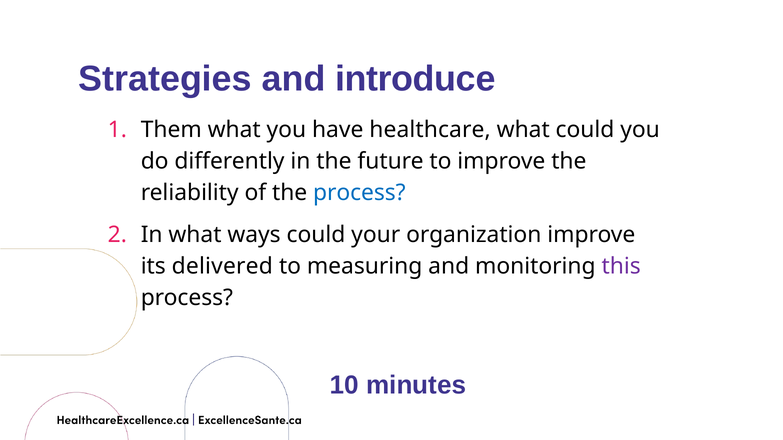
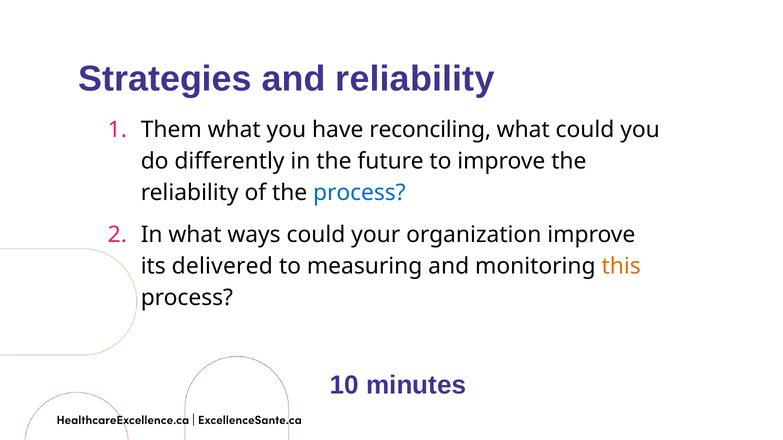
and introduce: introduce -> reliability (415, 79)
healthcare: healthcare -> reconciling (430, 130)
this colour: purple -> orange (621, 266)
